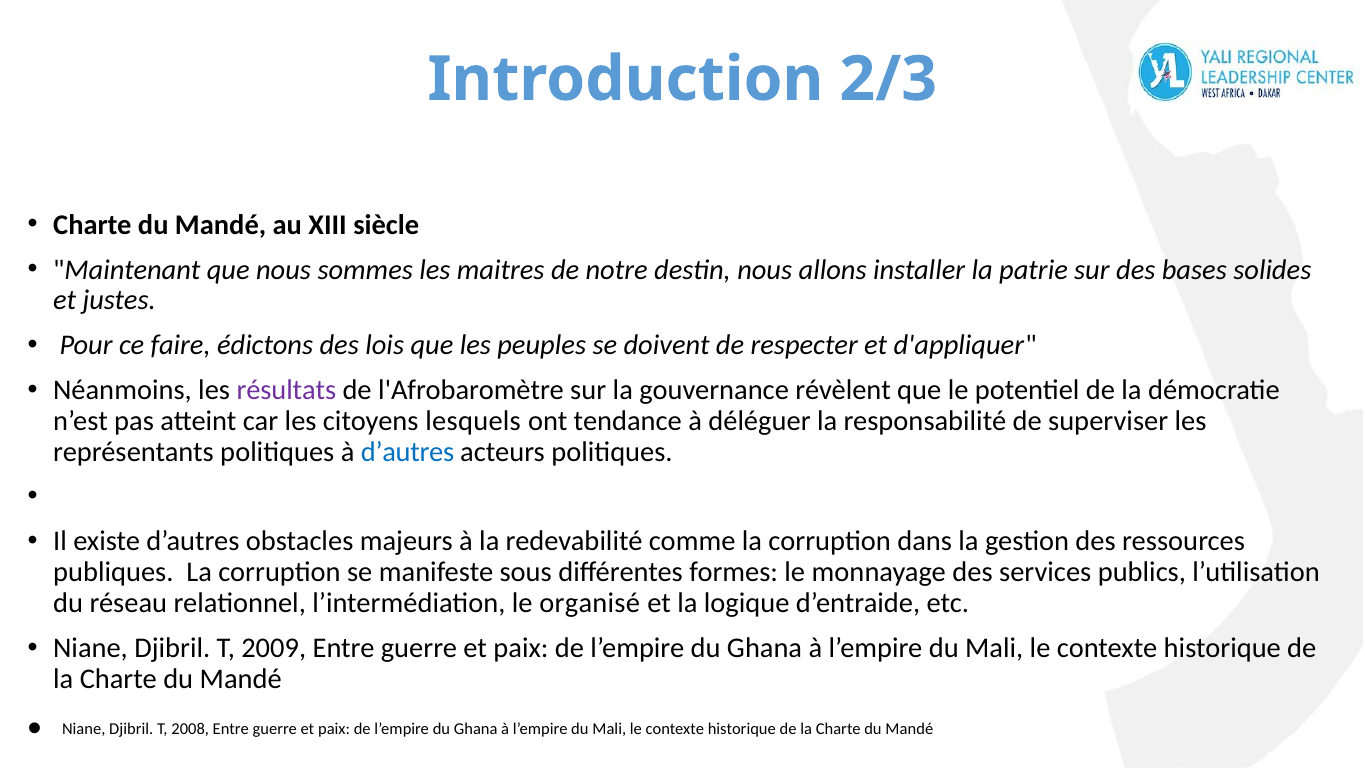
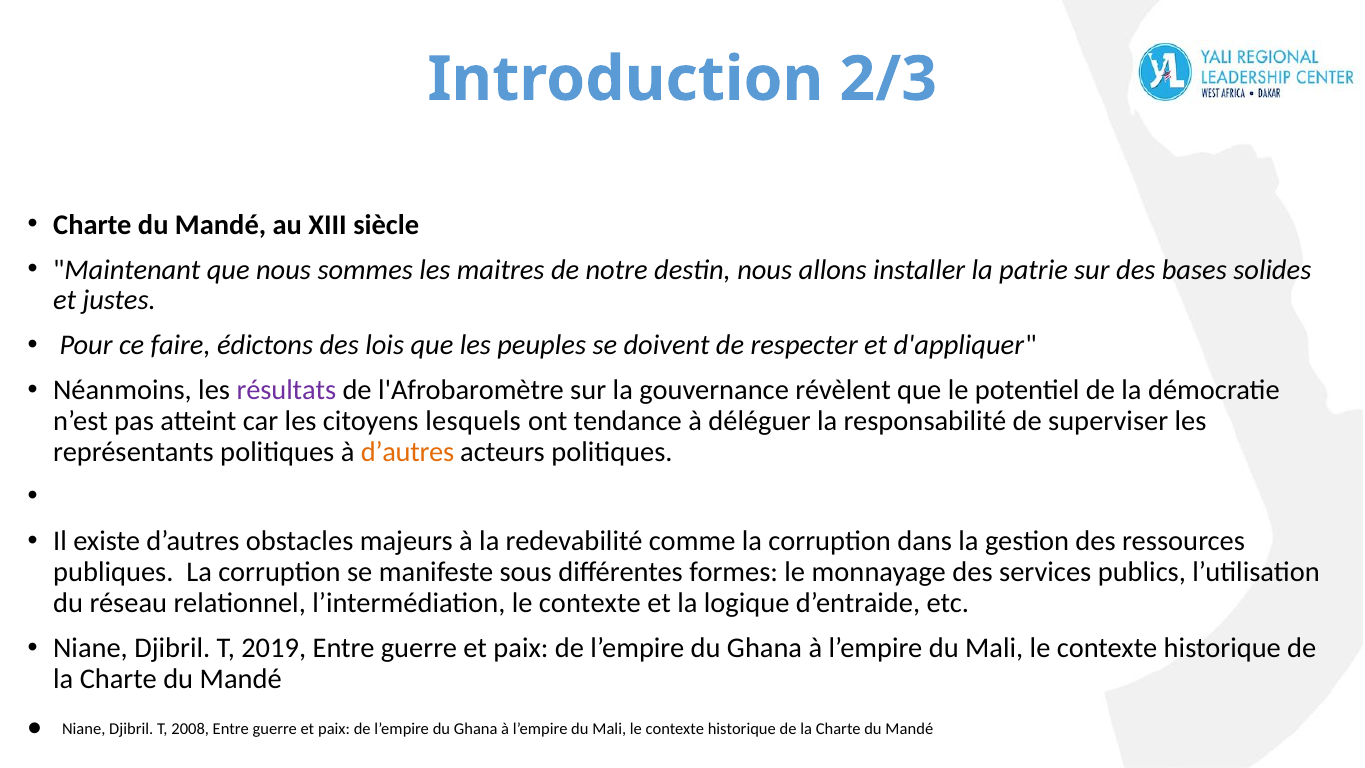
d’autres colour: blue -> orange (407, 452)
l’intermédiation le organisé: organisé -> contexte (590, 603)
2009: 2009 -> 2019 (274, 648)
